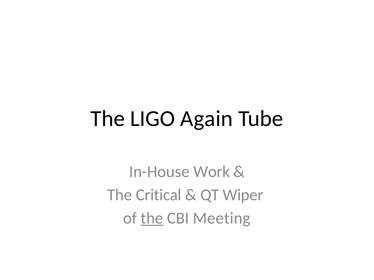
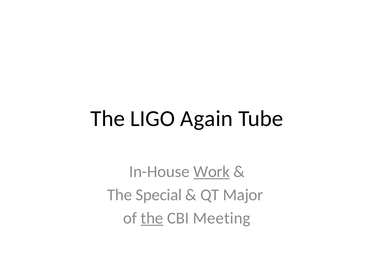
Work underline: none -> present (212, 172)
Critical: Critical -> Special (159, 195)
Wiper: Wiper -> Major (243, 195)
